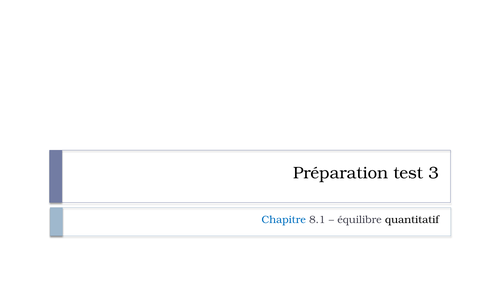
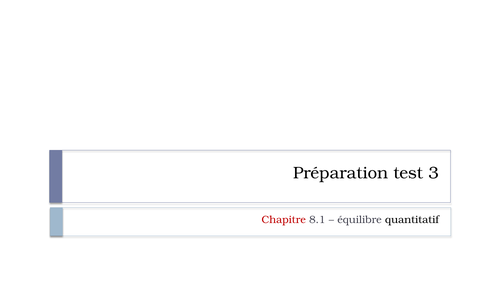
Chapitre colour: blue -> red (284, 219)
